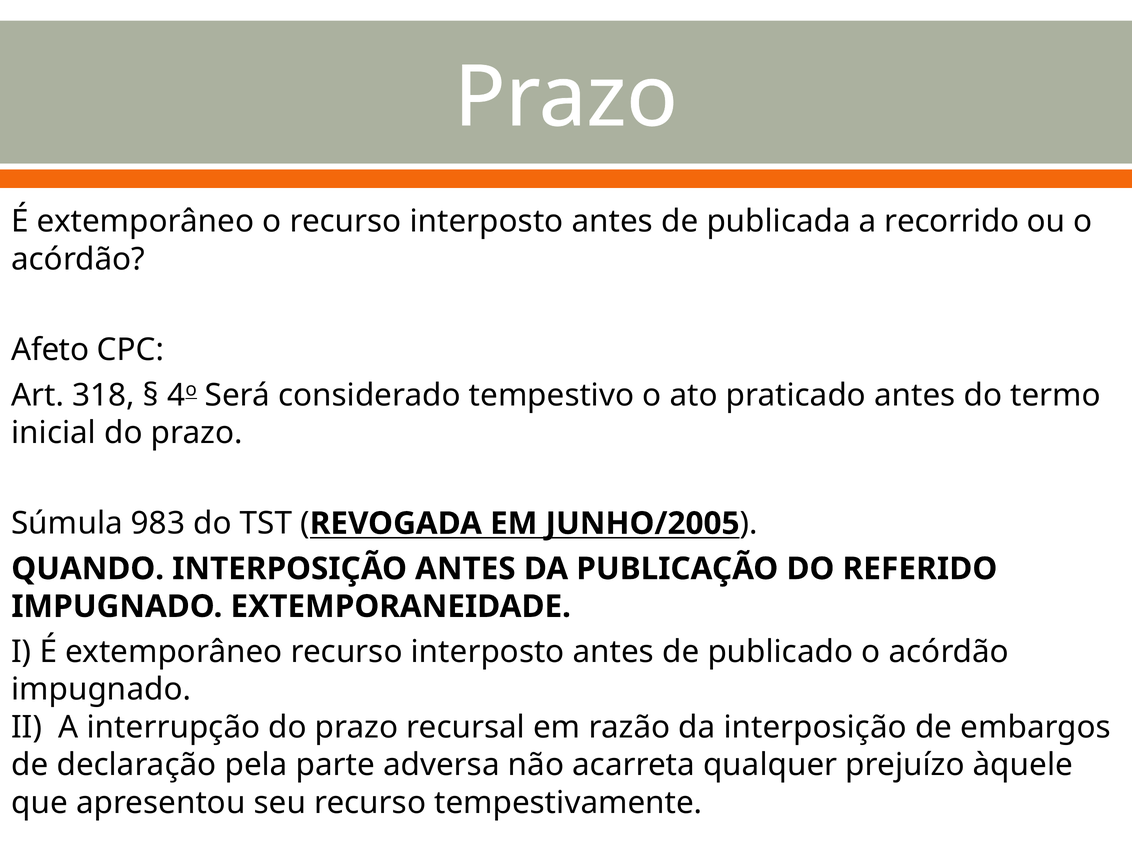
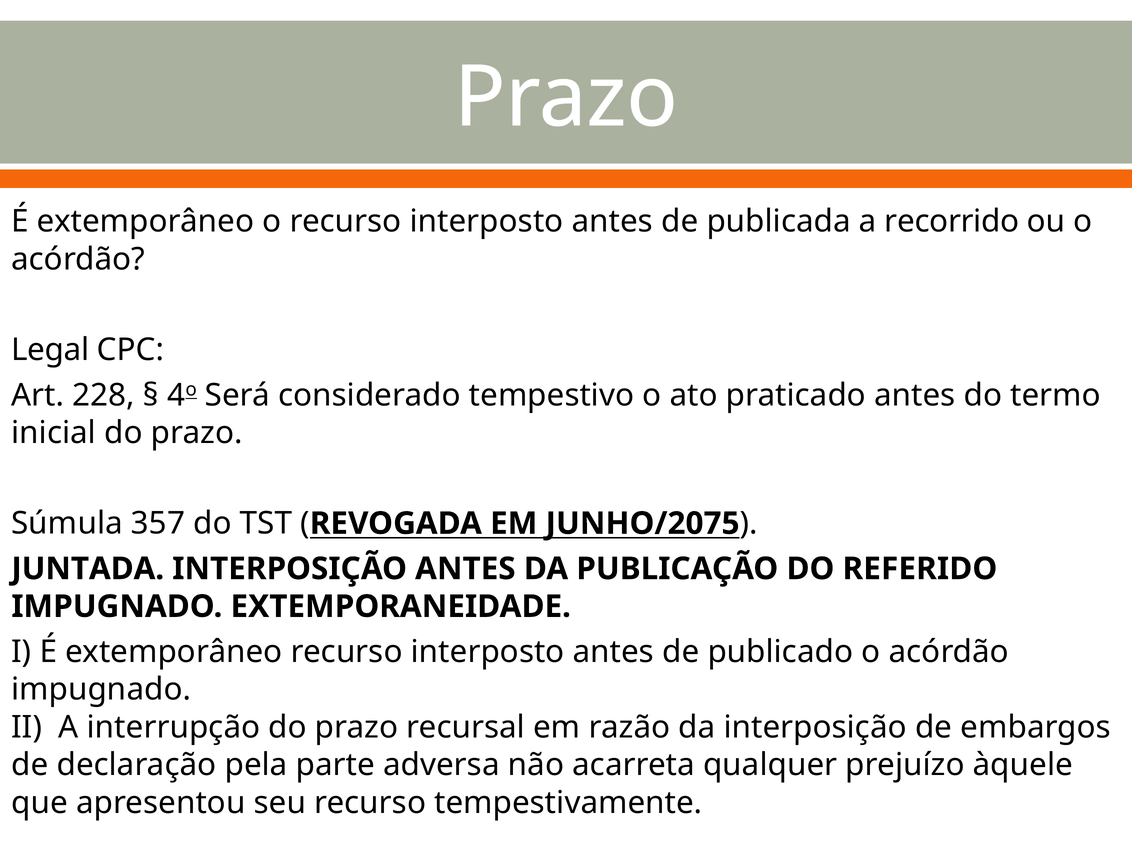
Afeto: Afeto -> Legal (50, 350)
318: 318 -> 228 (104, 395)
983: 983 -> 357 (158, 523)
JUNHO/2005: JUNHO/2005 -> JUNHO/2075 (643, 523)
QUANDO: QUANDO -> JUNTADA (88, 569)
